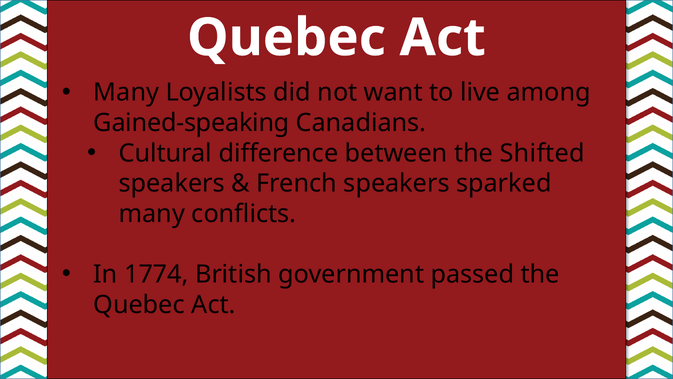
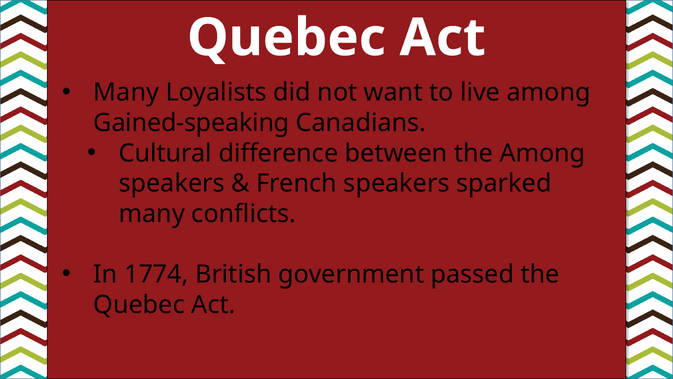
the Shifted: Shifted -> Among (542, 153)
